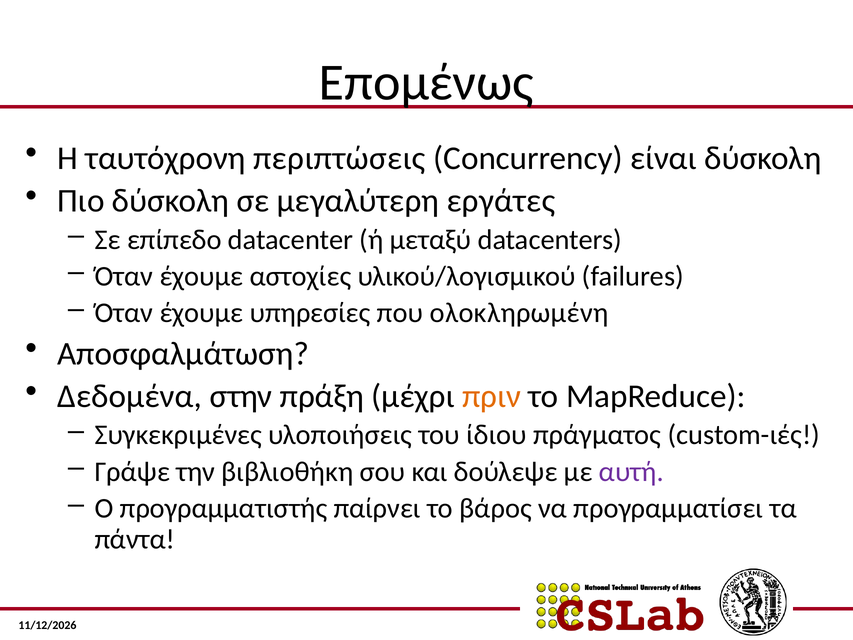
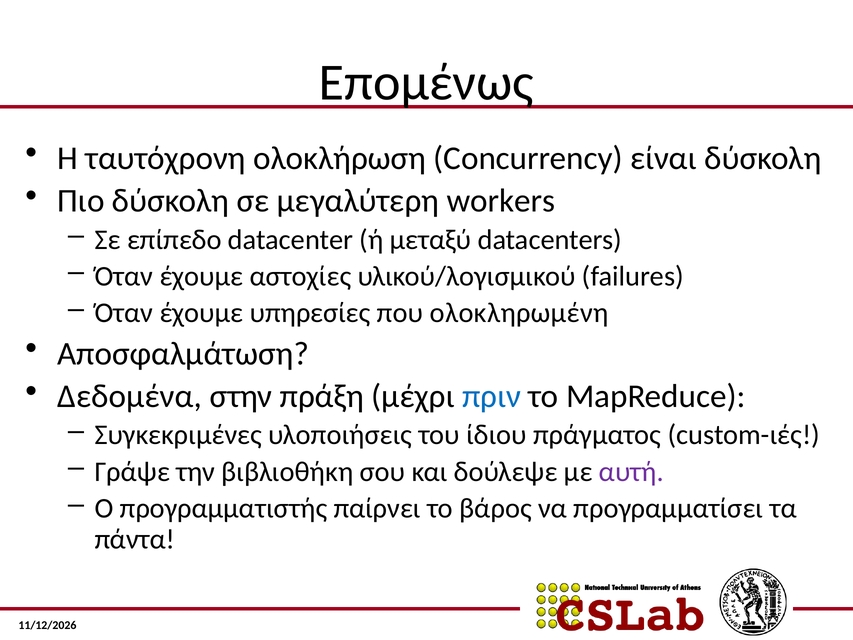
περιπτώσεις: περιπτώσεις -> ολοκλήρωση (340, 158)
εργάτες: εργάτες -> workers (501, 201)
πριν colour: orange -> blue (492, 396)
